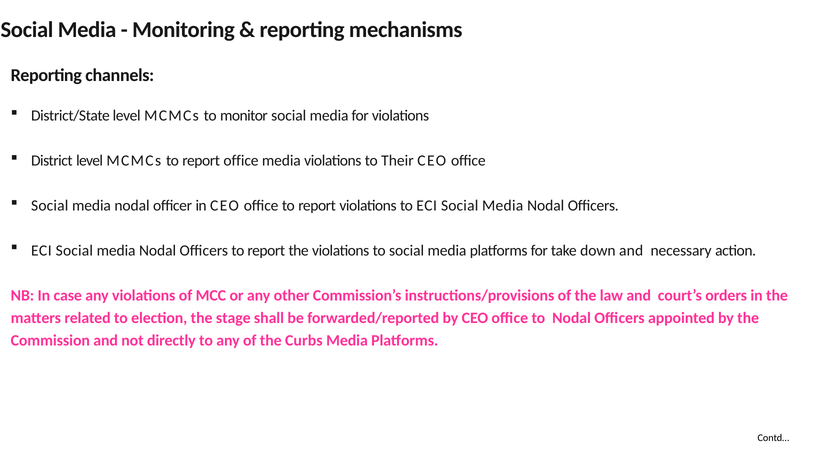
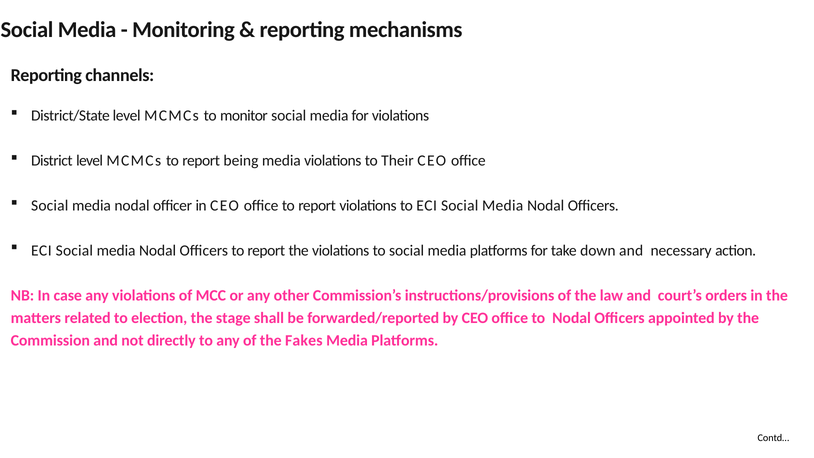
report office: office -> being (241, 161)
Curbs: Curbs -> Fakes (304, 340)
